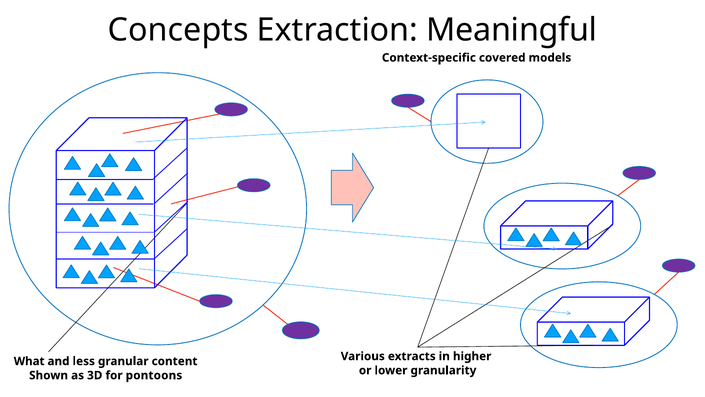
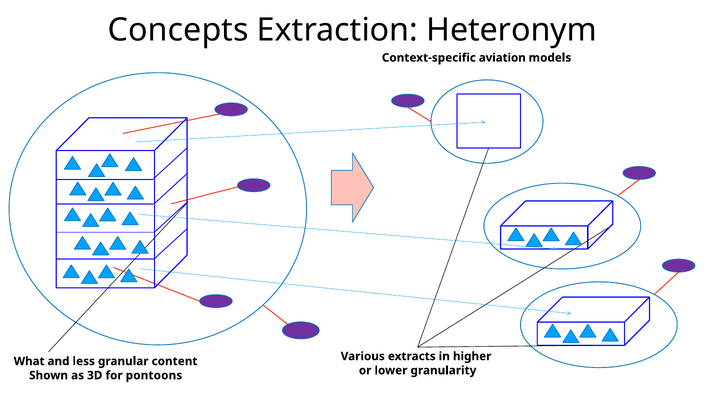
Meaningful: Meaningful -> Heteronym (512, 30)
covered: covered -> aviation (502, 58)
